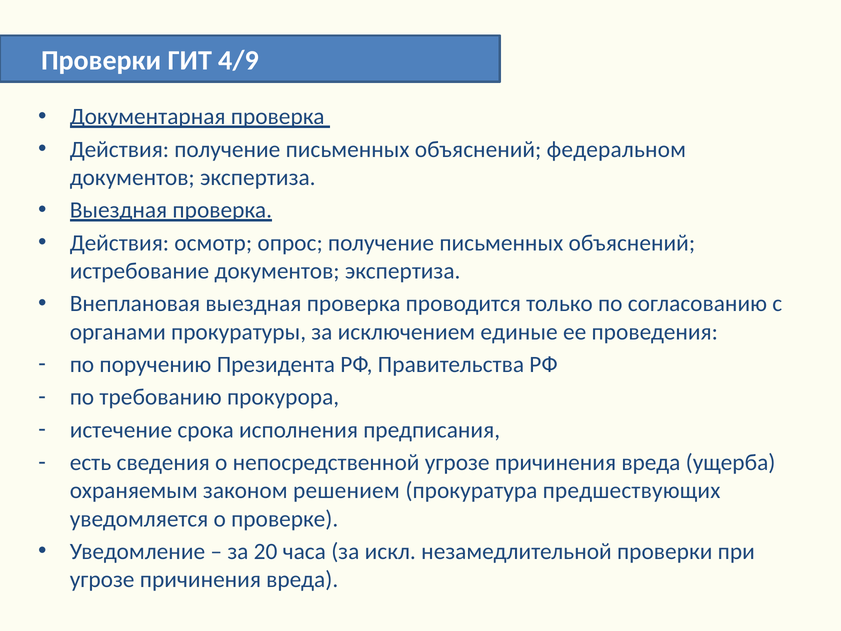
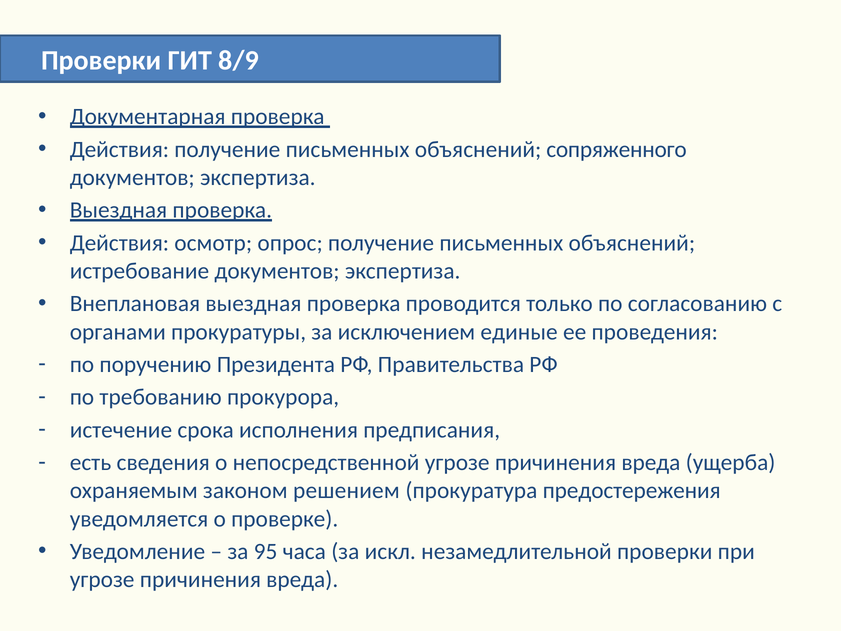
4/9: 4/9 -> 8/9 (239, 61)
федеральном: федеральном -> сопряженного (617, 149)
предшествующих: предшествующих -> предостережения (632, 491)
20: 20 -> 95 (266, 551)
